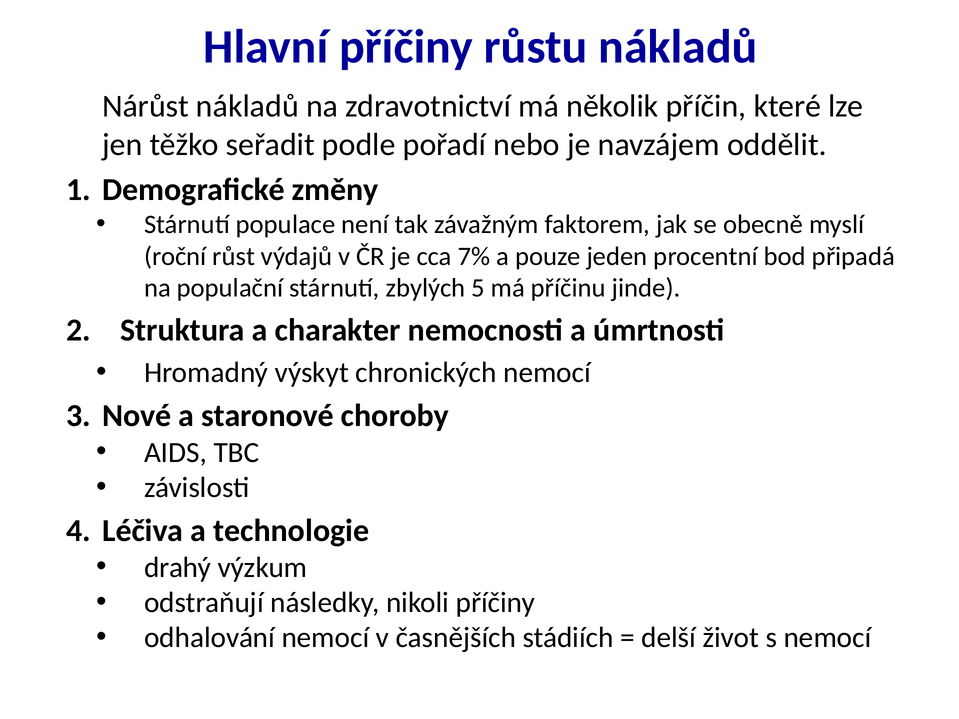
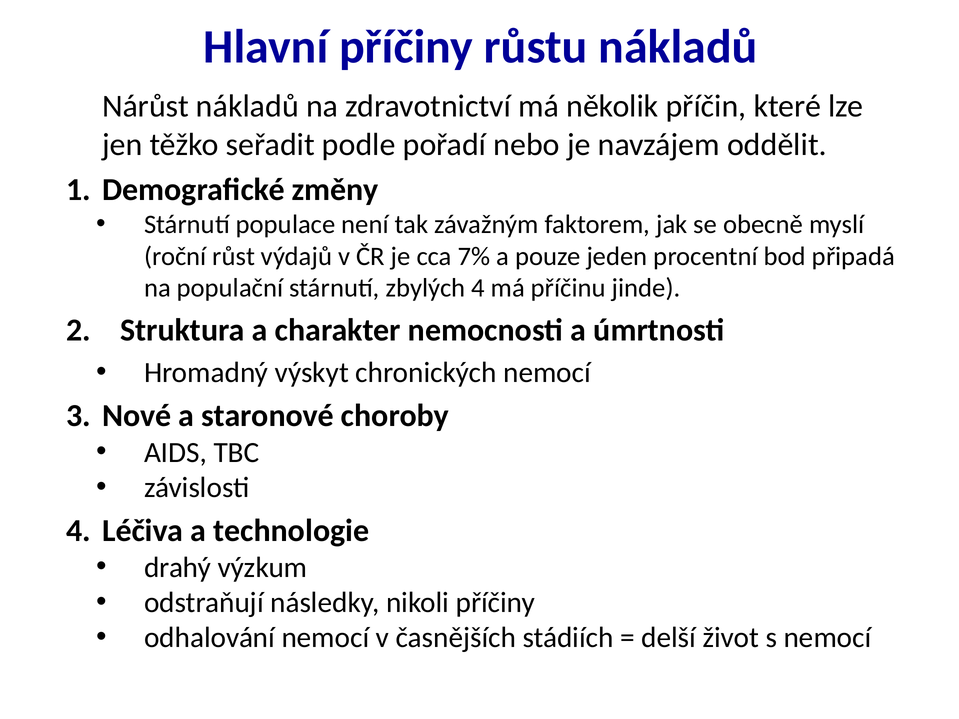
zbylých 5: 5 -> 4 (478, 288)
